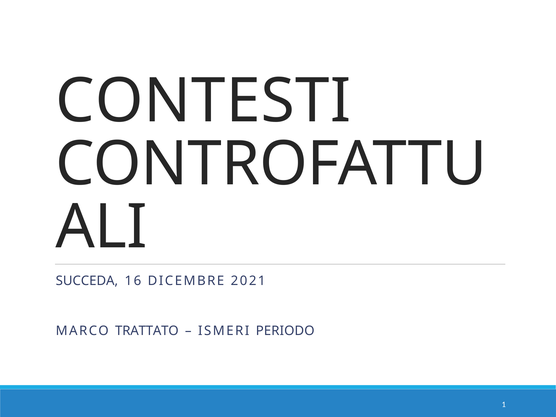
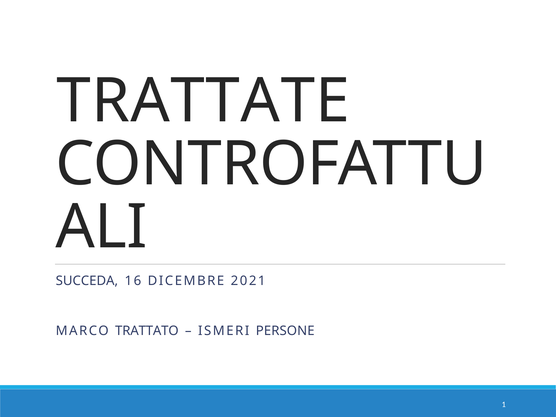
CONTESTI: CONTESTI -> TRATTATE (203, 101)
PERIODO: PERIODO -> PERSONE (285, 331)
